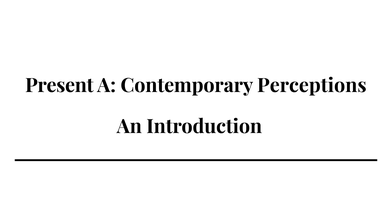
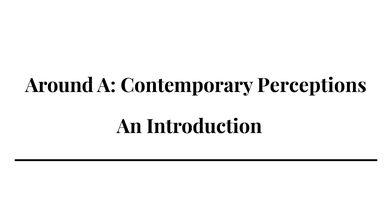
Present: Present -> Around (59, 85)
